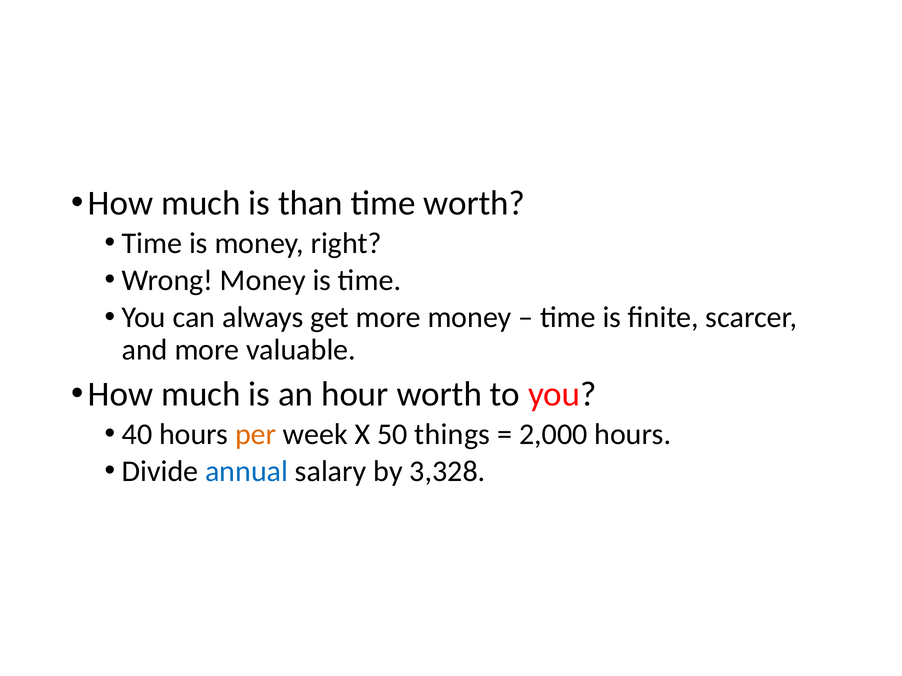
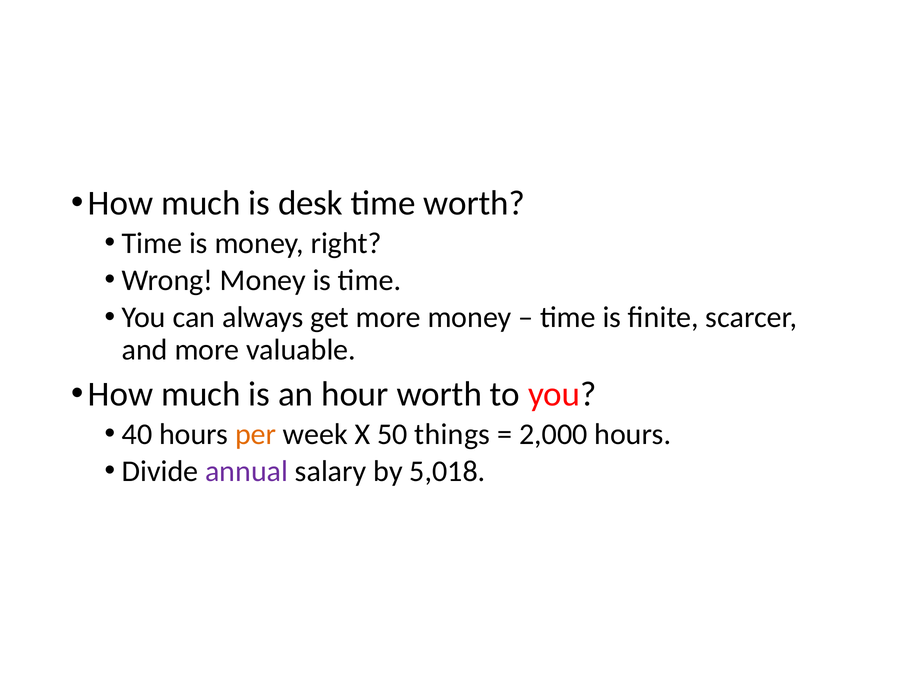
than: than -> desk (310, 203)
annual colour: blue -> purple (247, 472)
3,328: 3,328 -> 5,018 (447, 472)
